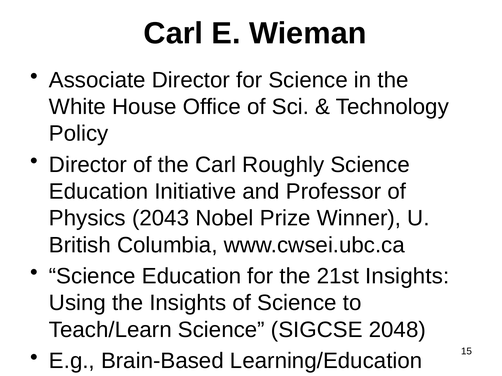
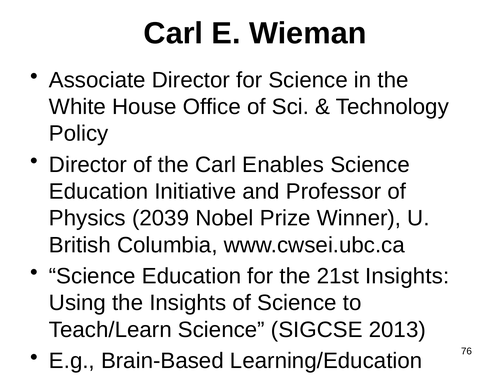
Roughly: Roughly -> Enables (283, 165)
2043: 2043 -> 2039 (161, 219)
2048: 2048 -> 2013 (397, 330)
15: 15 -> 76 (466, 352)
